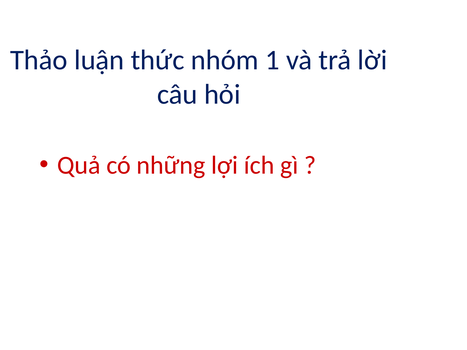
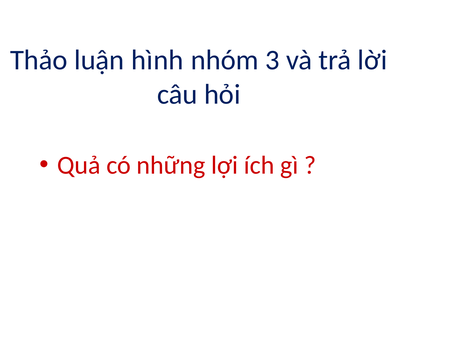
thức: thức -> hình (157, 60)
1: 1 -> 3 (272, 60)
